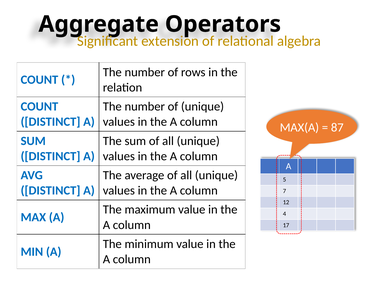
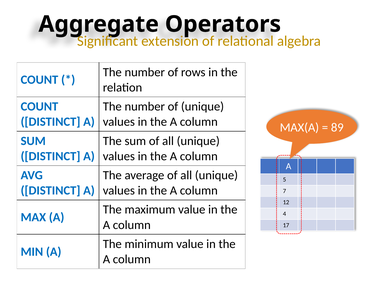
87: 87 -> 89 (337, 128)
